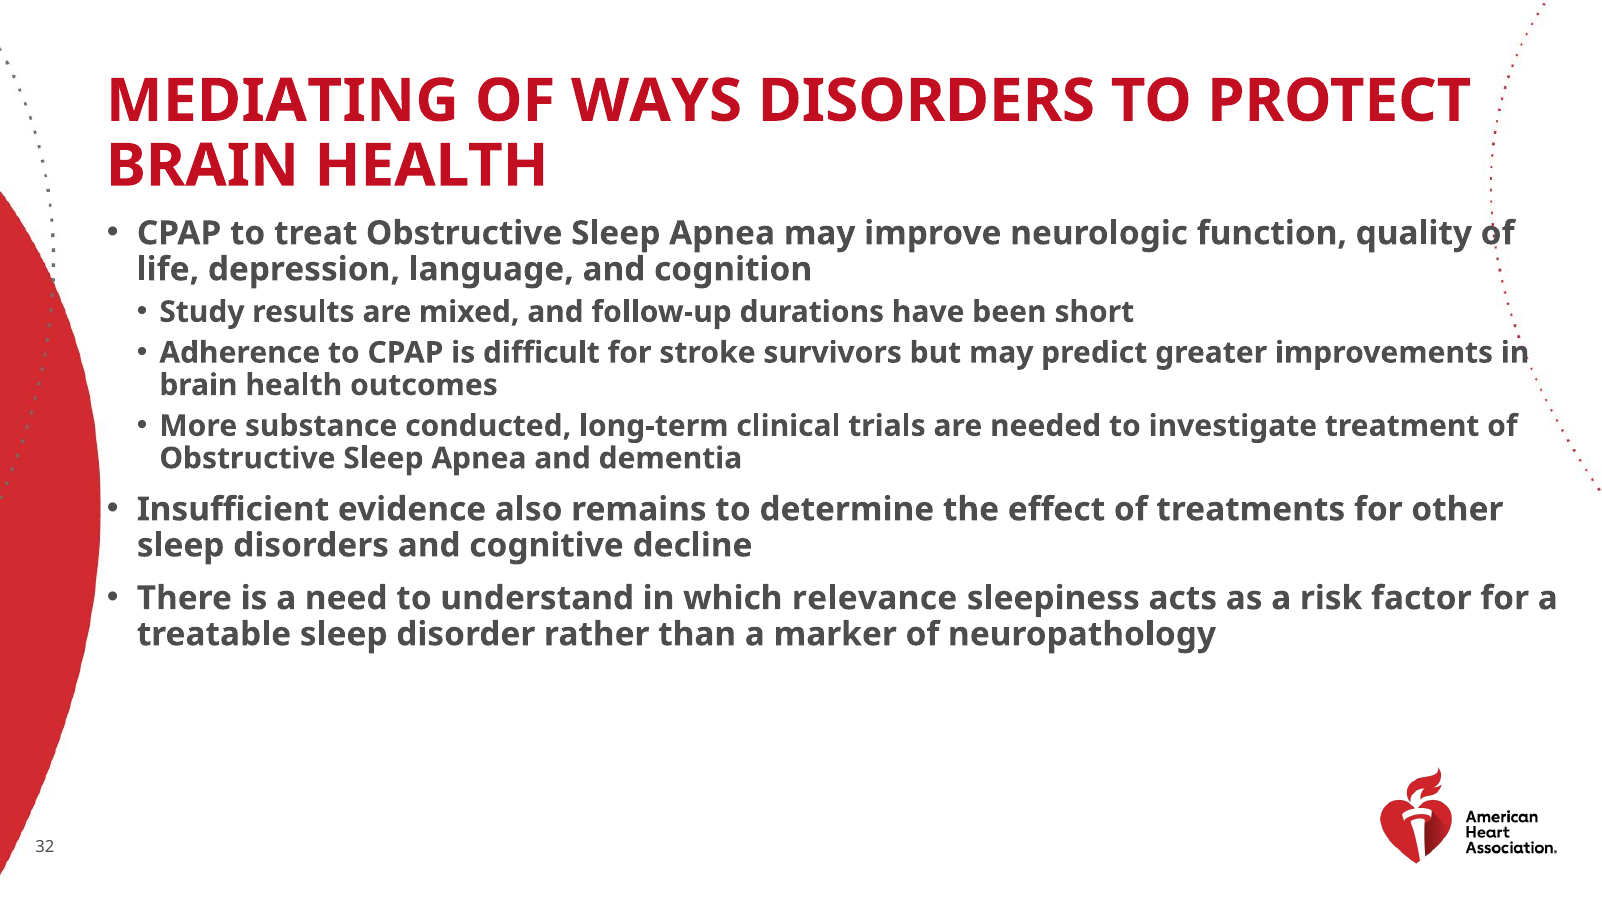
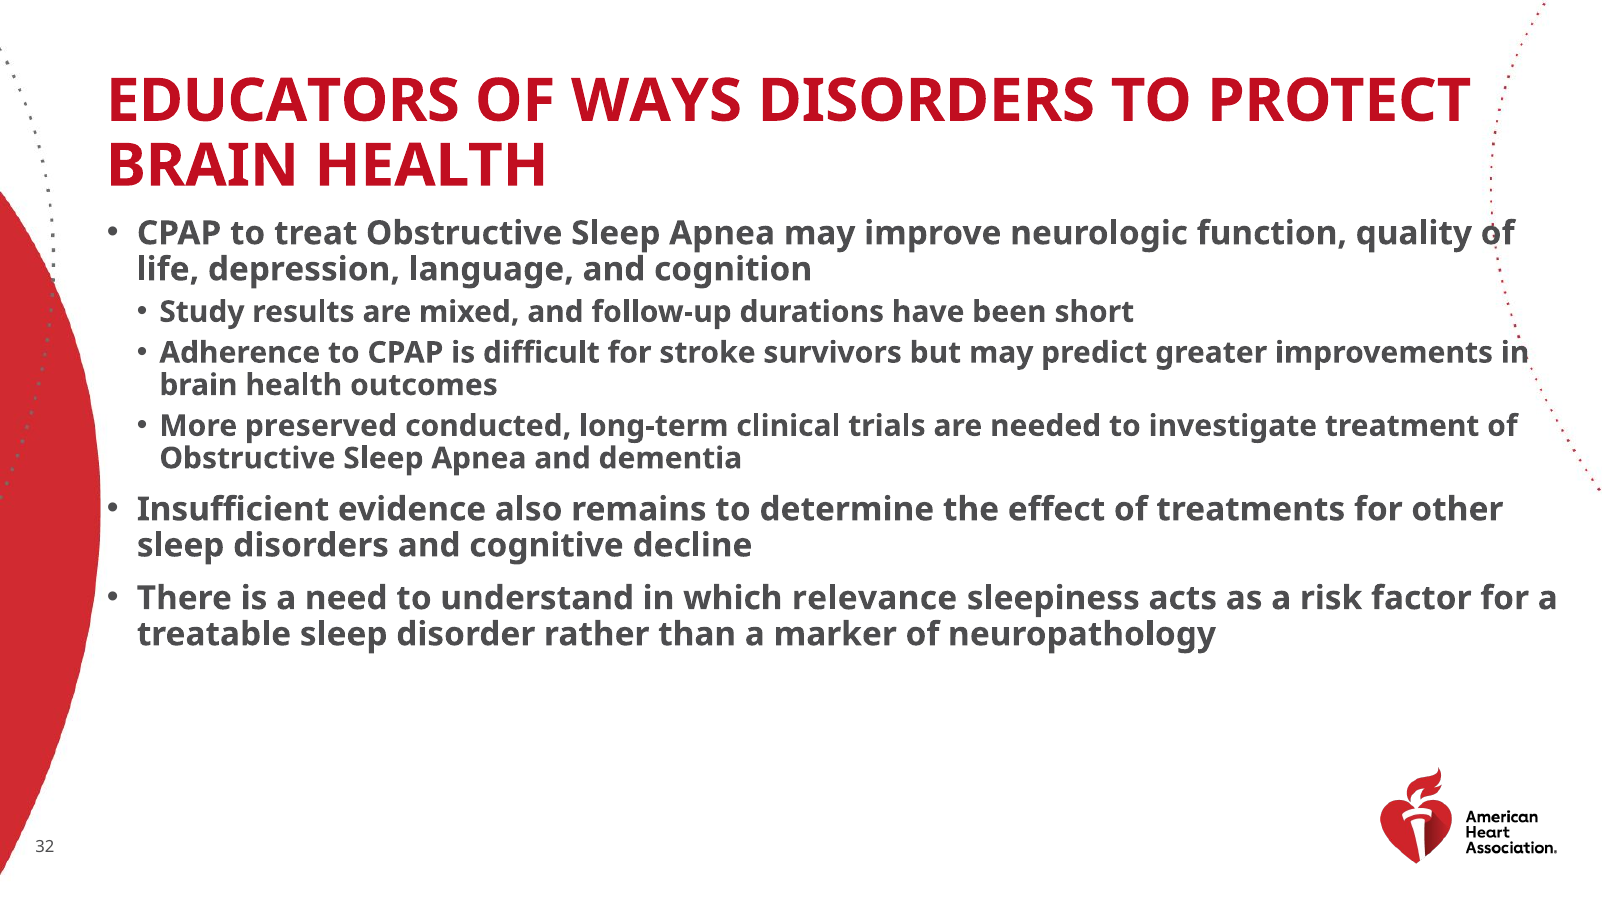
MEDIATING: MEDIATING -> EDUCATORS (283, 101)
substance: substance -> preserved (321, 426)
